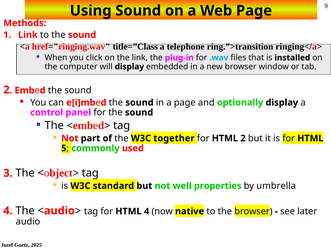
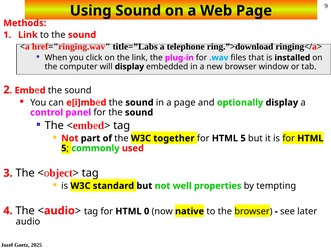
title=”Class: title=”Class -> title=”Labs (135, 47)
ring.”>transition: ring.”>transition -> ring.”>download (240, 47)
2: 2 -> 5 (243, 138)
umbrella: umbrella -> tempting (276, 186)
HTML 4: 4 -> 0 (147, 212)
